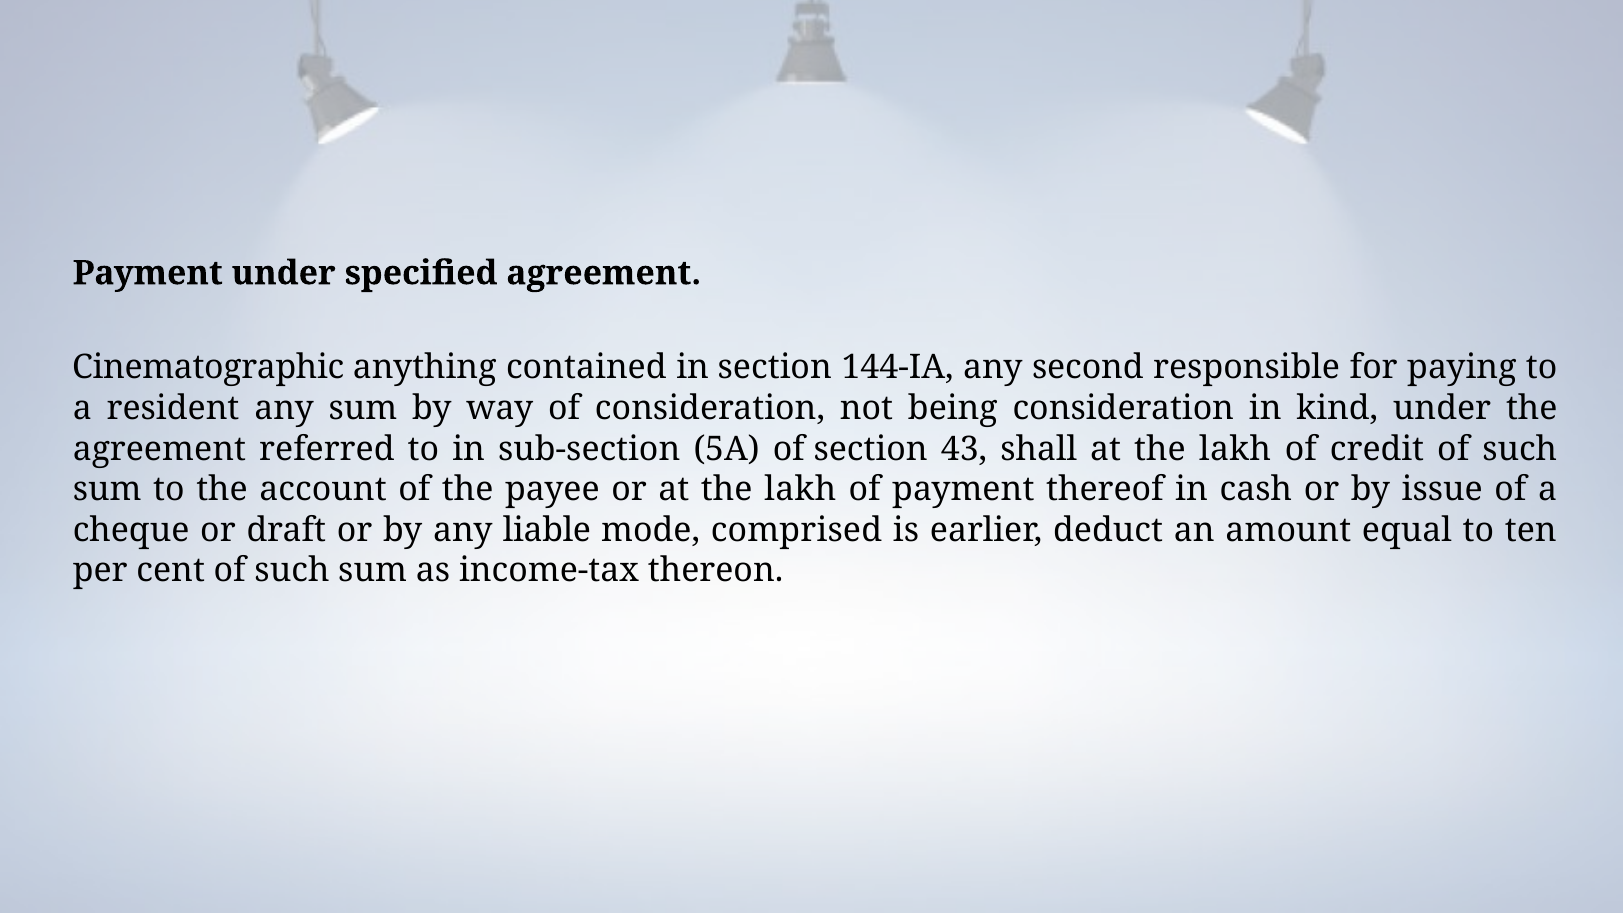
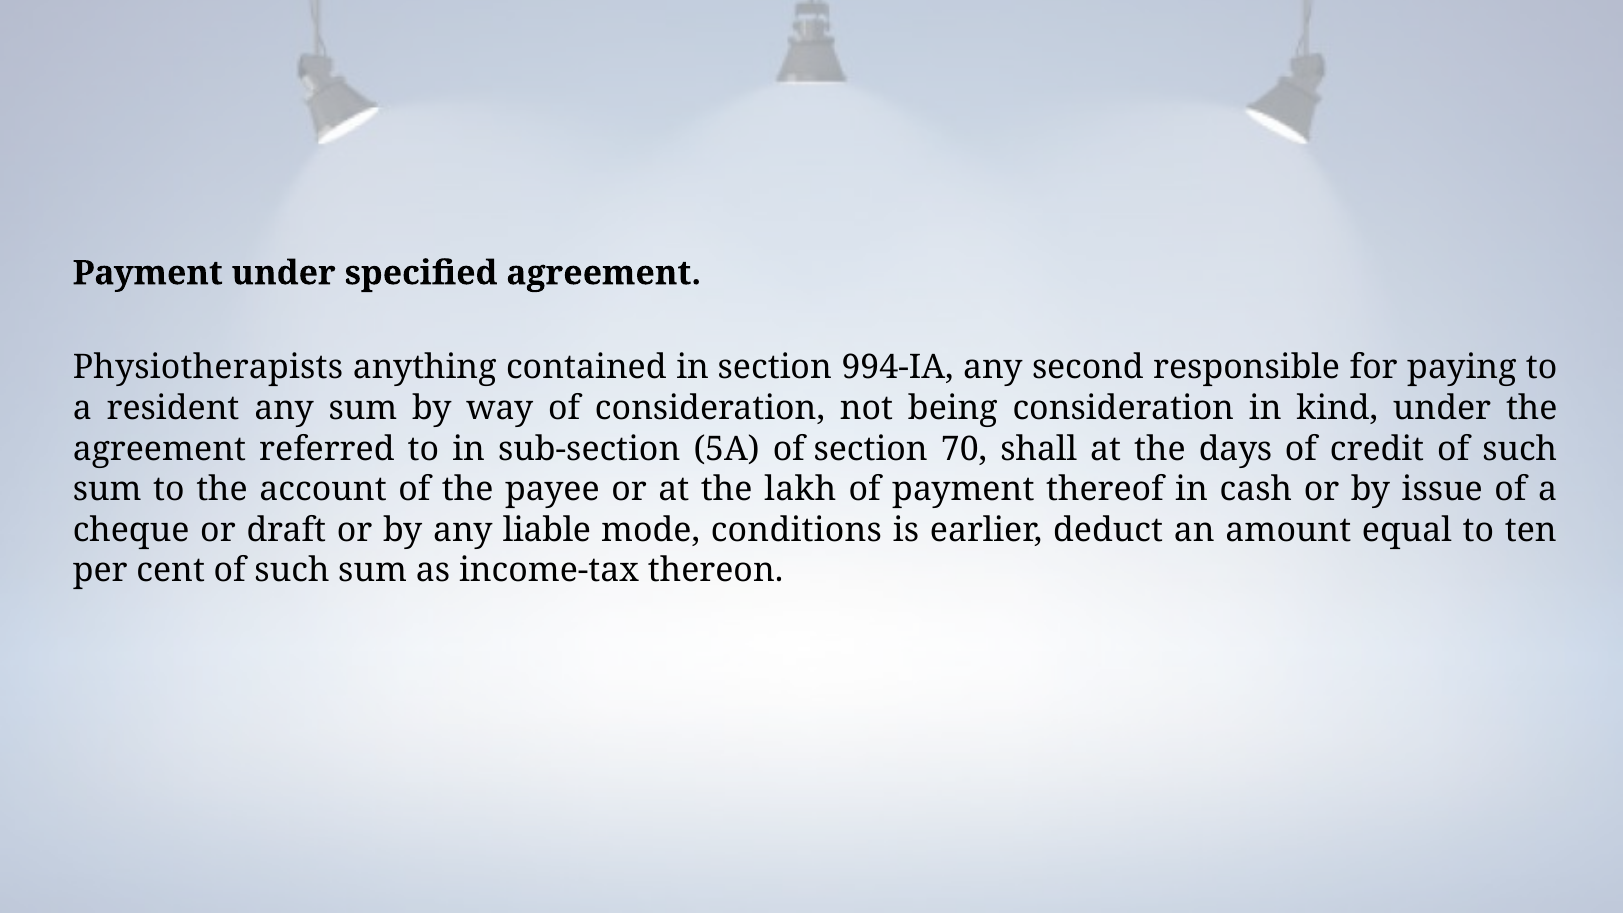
Cinematographic: Cinematographic -> Physiotherapists (208, 368)
144-IA: 144-IA -> 994-IA (898, 368)
43: 43 -> 70 (964, 449)
shall at the lakh: lakh -> days (1235, 449)
comprised: comprised -> conditions (796, 530)
